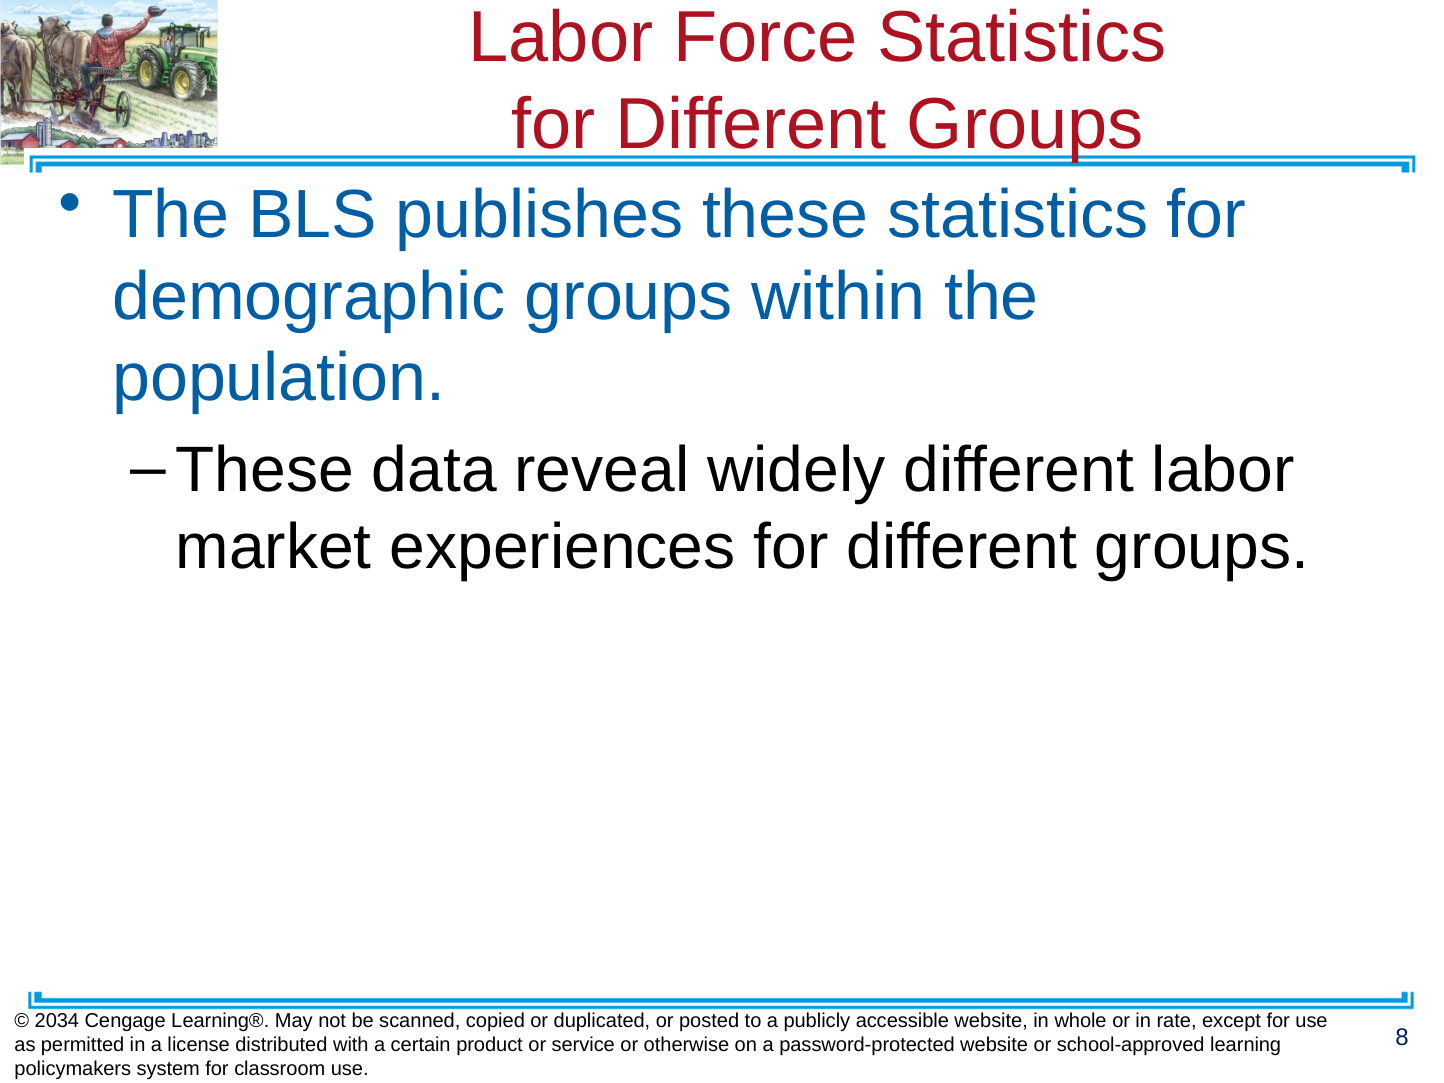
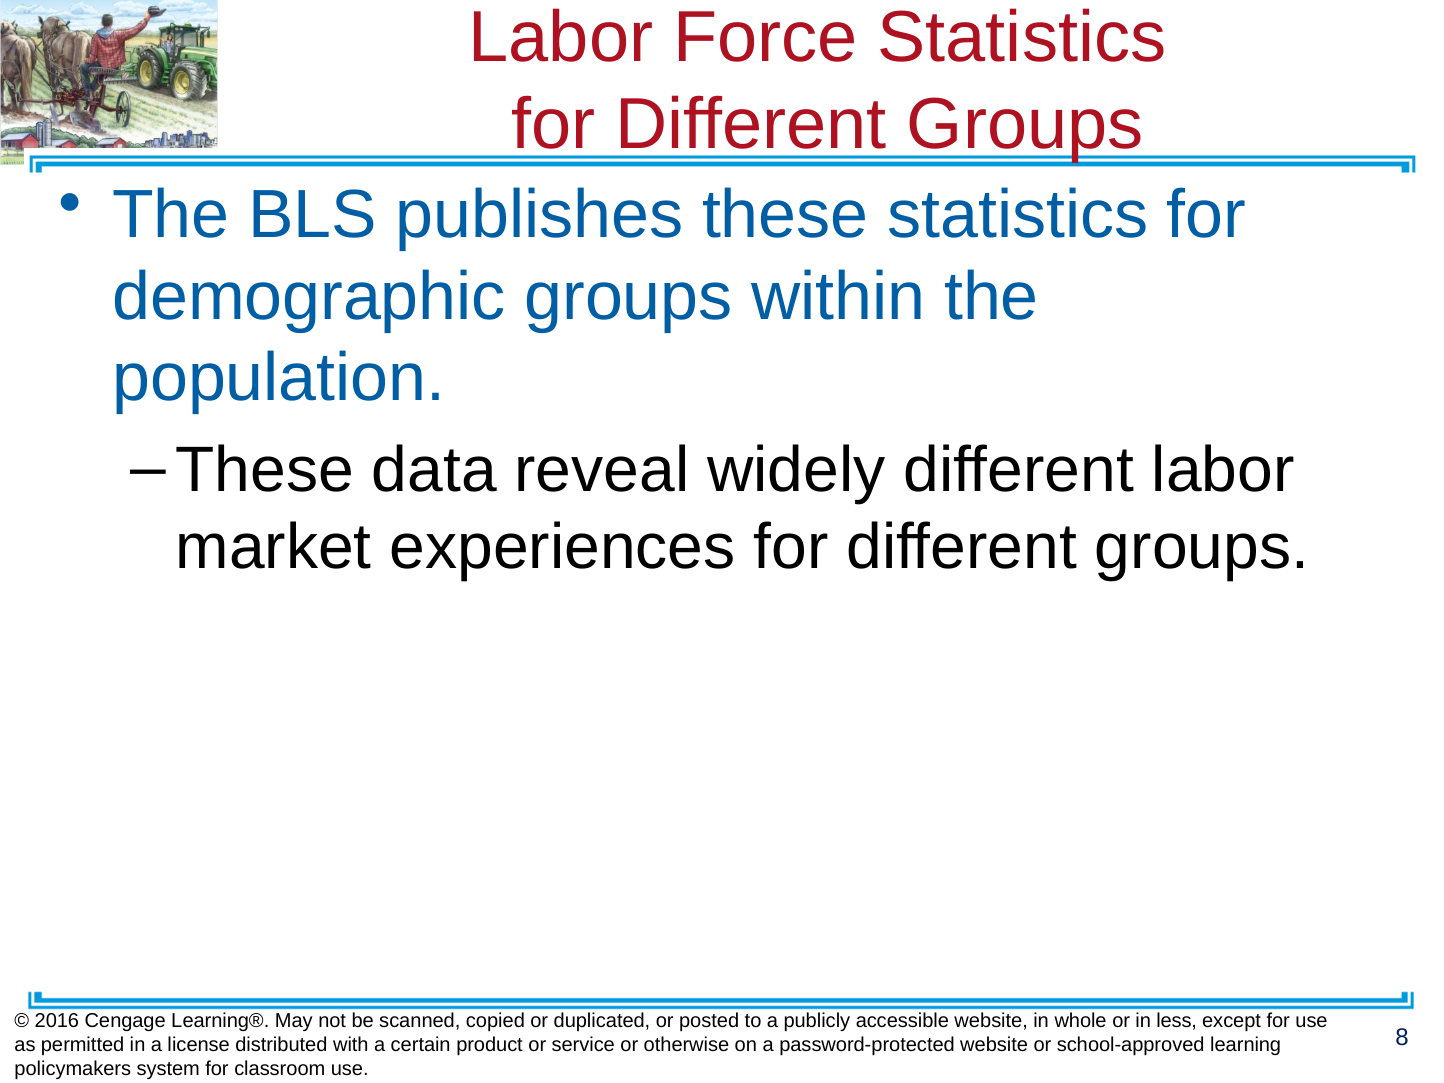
2034: 2034 -> 2016 (57, 1021)
rate: rate -> less (1177, 1021)
